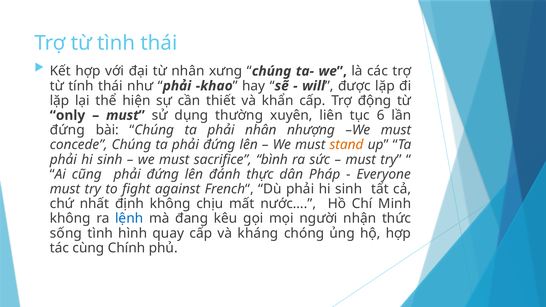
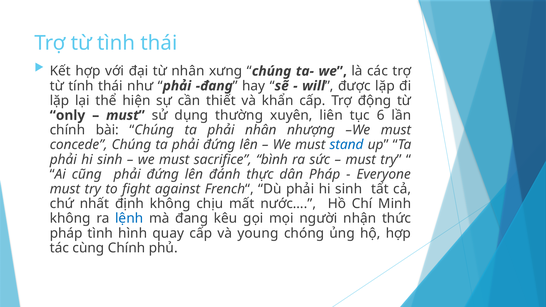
phải khao: khao -> đang (214, 86)
đứng: đứng -> chính (67, 130)
stand colour: orange -> blue (347, 145)
sống: sống -> pháp (66, 233)
kháng: kháng -> young (258, 233)
